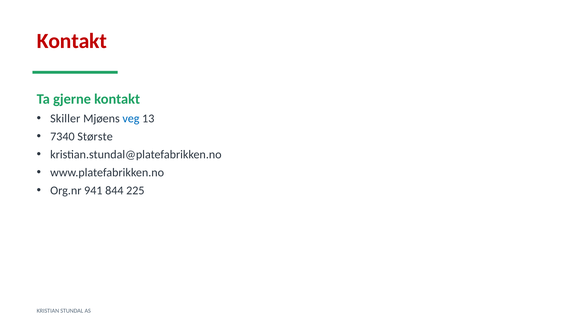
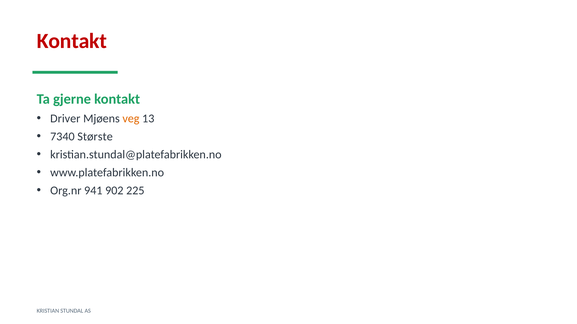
Skiller: Skiller -> Driver (65, 119)
veg colour: blue -> orange (131, 119)
844: 844 -> 902 (114, 191)
